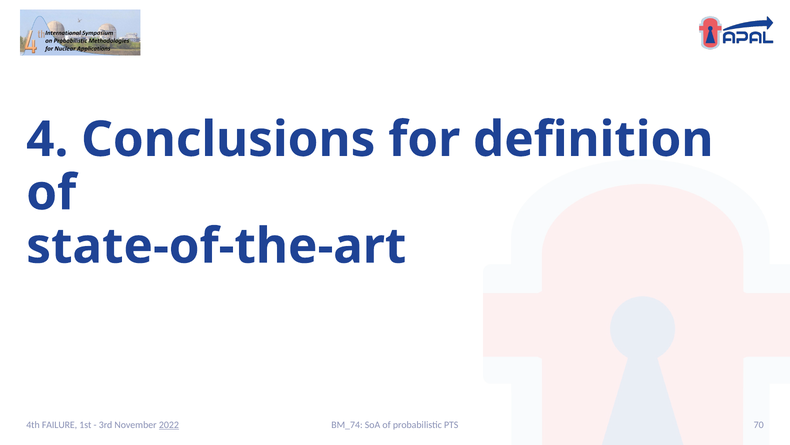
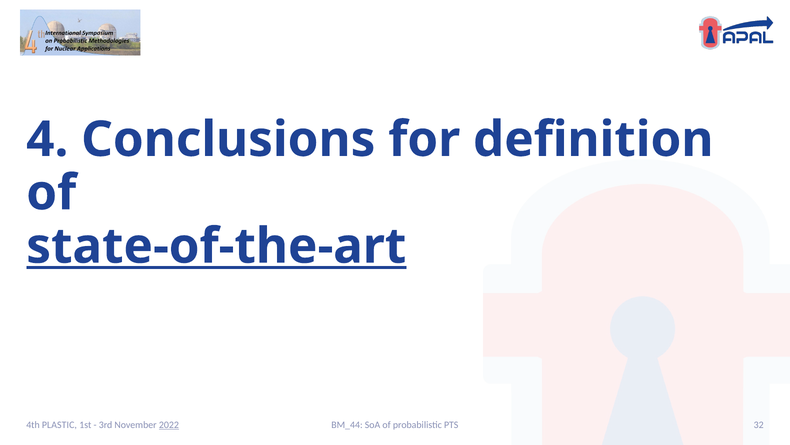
state-of-the-art underline: none -> present (216, 246)
BM_74: BM_74 -> BM_44 (347, 424)
70: 70 -> 32 (759, 424)
FAILURE: FAILURE -> PLASTIC (59, 424)
